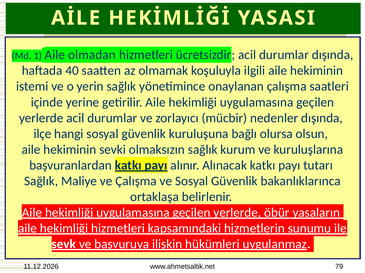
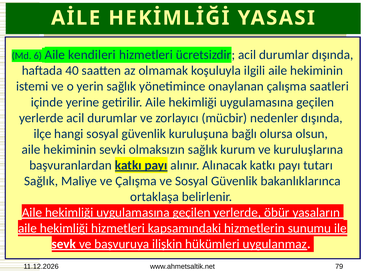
1: 1 -> 6 (38, 56)
olmadan: olmadan -> kendileri (92, 55)
